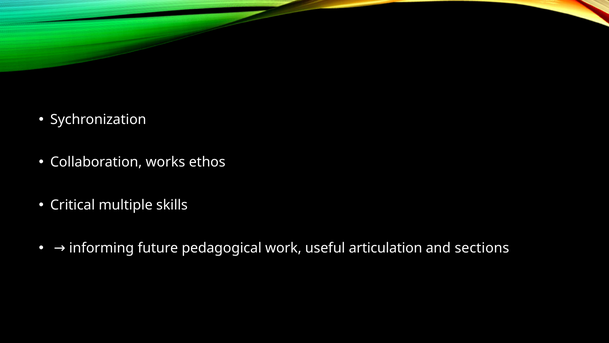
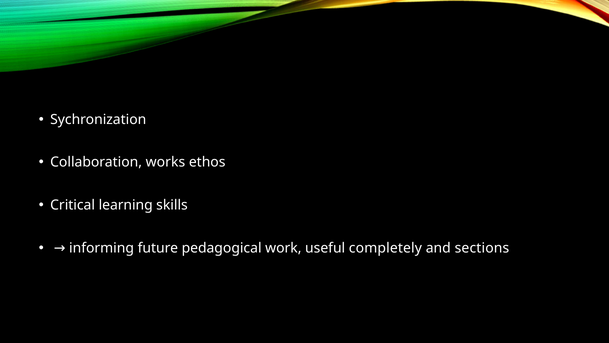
multiple: multiple -> learning (126, 205)
articulation: articulation -> completely (385, 248)
